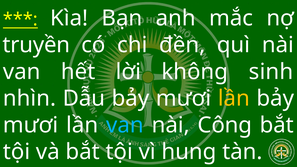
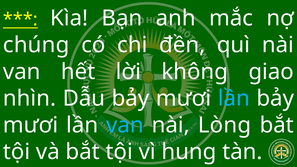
truyền: truyền -> chúng (36, 45)
sinh: sinh -> giao (271, 72)
lần colour: yellow -> light blue (234, 98)
Công: Công -> Lòng (225, 125)
